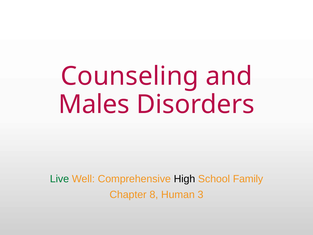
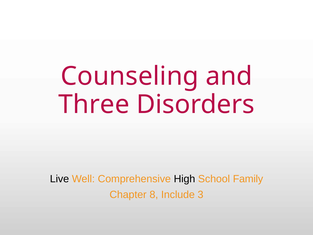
Males: Males -> Three (94, 104)
Live colour: green -> black (59, 179)
Human: Human -> Include (178, 194)
